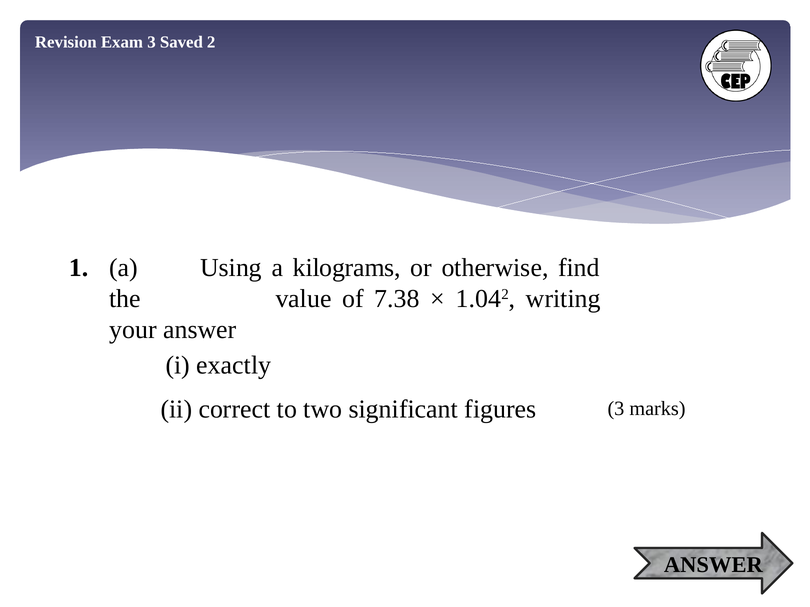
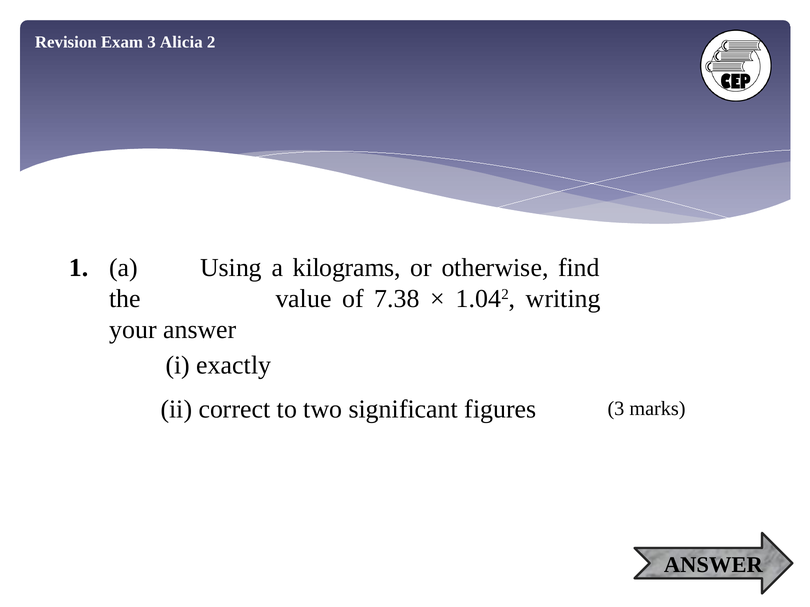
Saved: Saved -> Alicia (181, 42)
